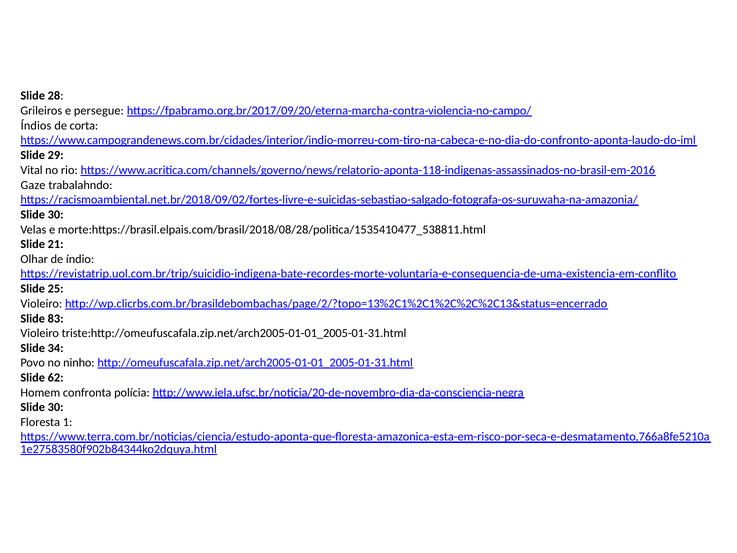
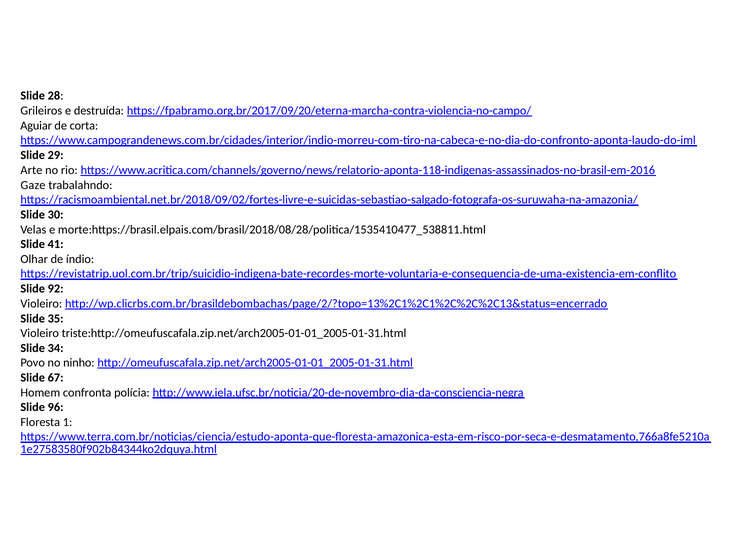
persegue: persegue -> destruída (99, 111)
Índios: Índios -> Aguiar (36, 126)
Vital: Vital -> Arte (31, 170)
21: 21 -> 41 (56, 244)
25: 25 -> 92 (56, 289)
83: 83 -> 35 (56, 318)
62: 62 -> 67 (56, 378)
30: 30 -> 96 (56, 407)
